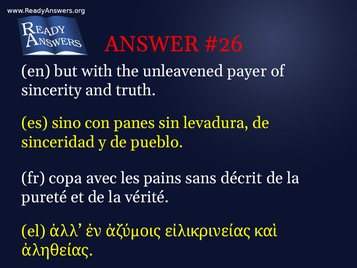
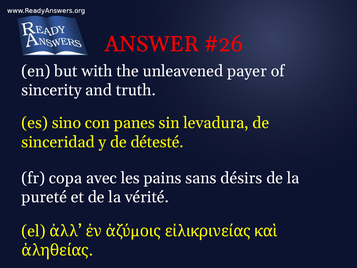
pueblo: pueblo -> détesté (157, 142)
décrit: décrit -> désirs (241, 178)
